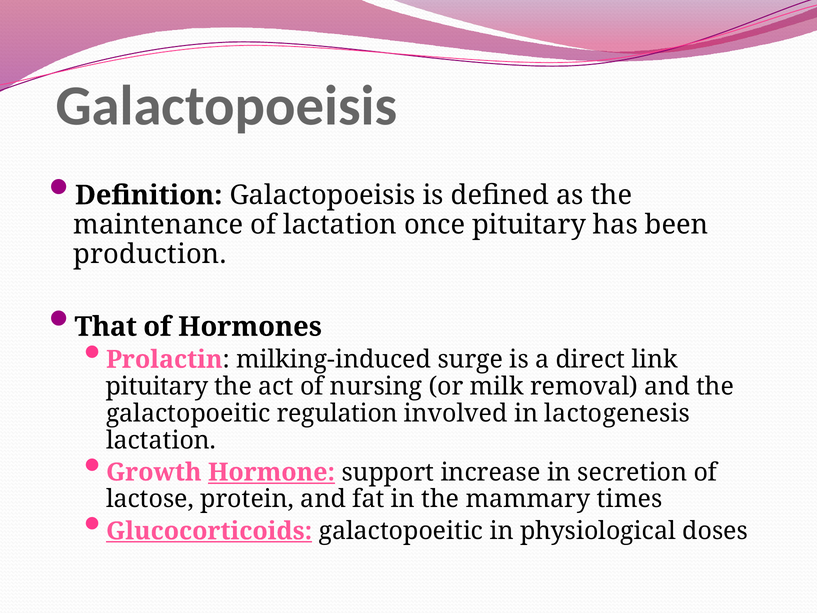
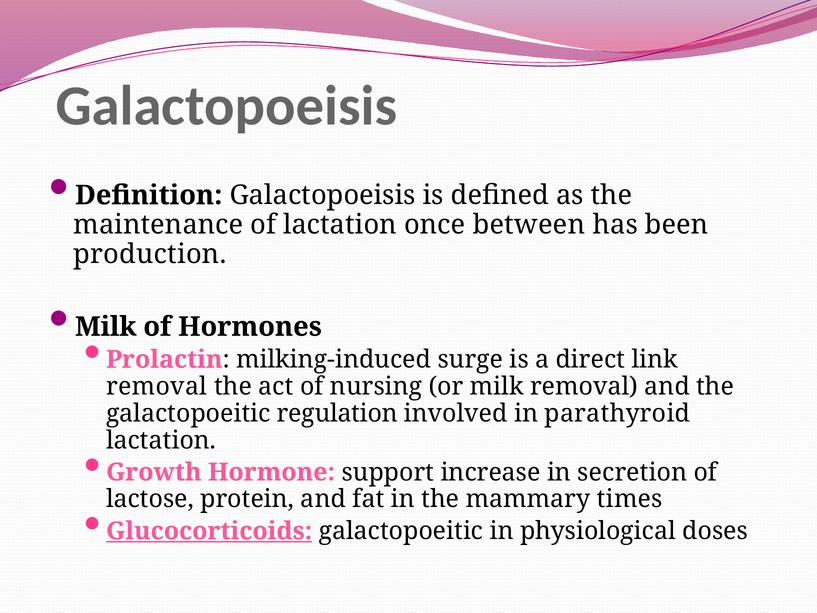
once pituitary: pituitary -> between (529, 225)
That: That -> Milk (106, 327)
pituitary: pituitary -> removal (157, 386)
lactogenesis: lactogenesis -> parathyroid (617, 413)
Hormone underline: present -> none (272, 472)
